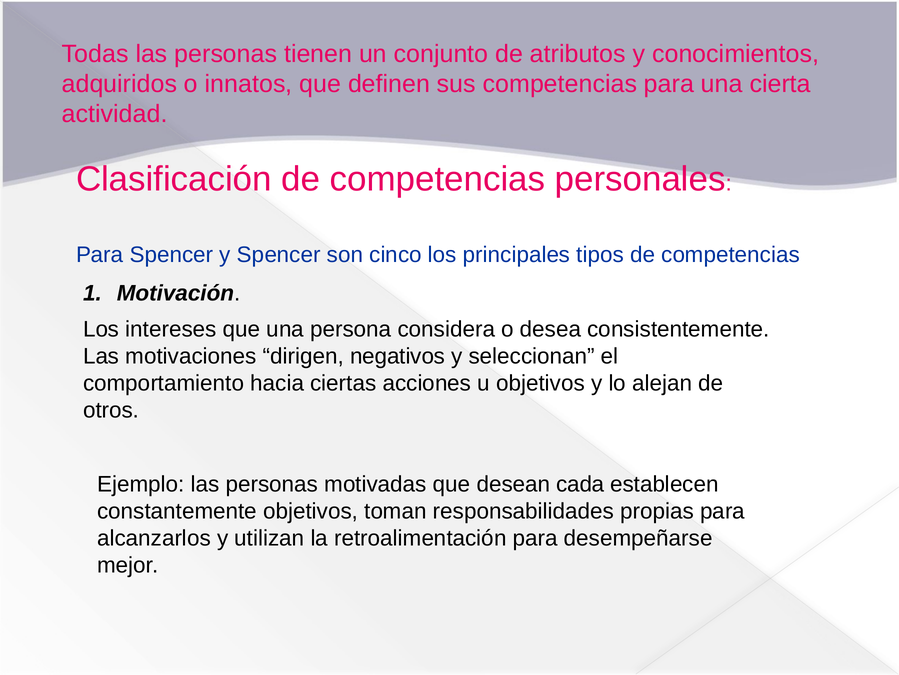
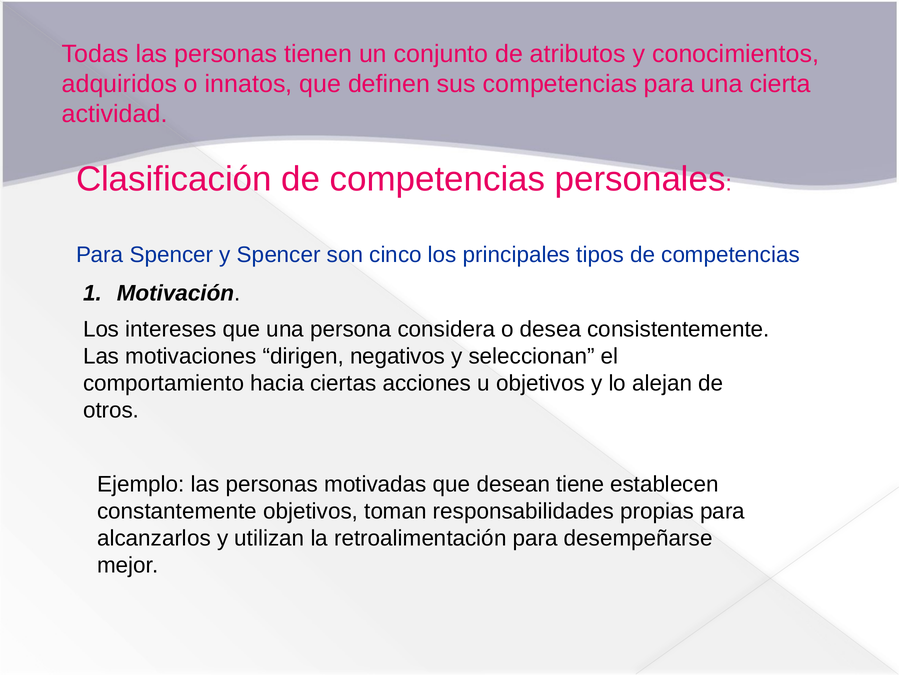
cada: cada -> tiene (580, 484)
